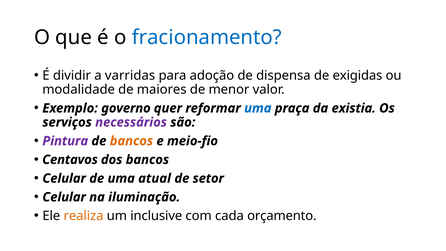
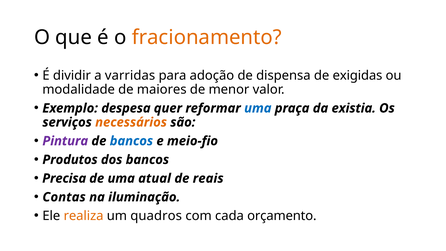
fracionamento colour: blue -> orange (207, 37)
governo: governo -> despesa (126, 108)
necessários colour: purple -> orange (131, 122)
bancos colour: orange -> blue (131, 141)
Centavos: Centavos -> Produtos (70, 160)
Celular: Celular -> Precisa (64, 178)
setor: setor -> reais (208, 178)
Celular: Celular -> Contas (64, 197)
inclusive: inclusive -> quadros (156, 216)
